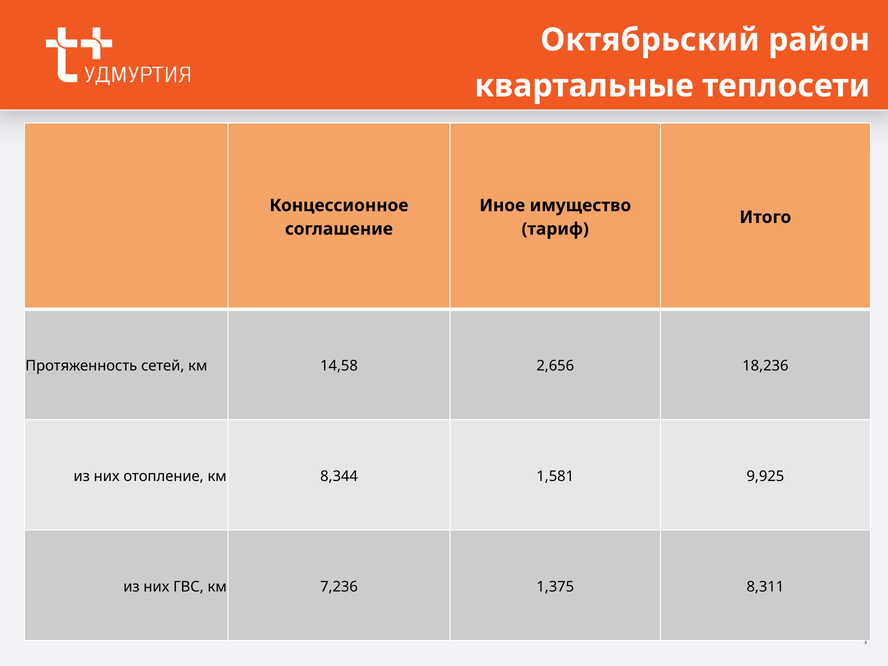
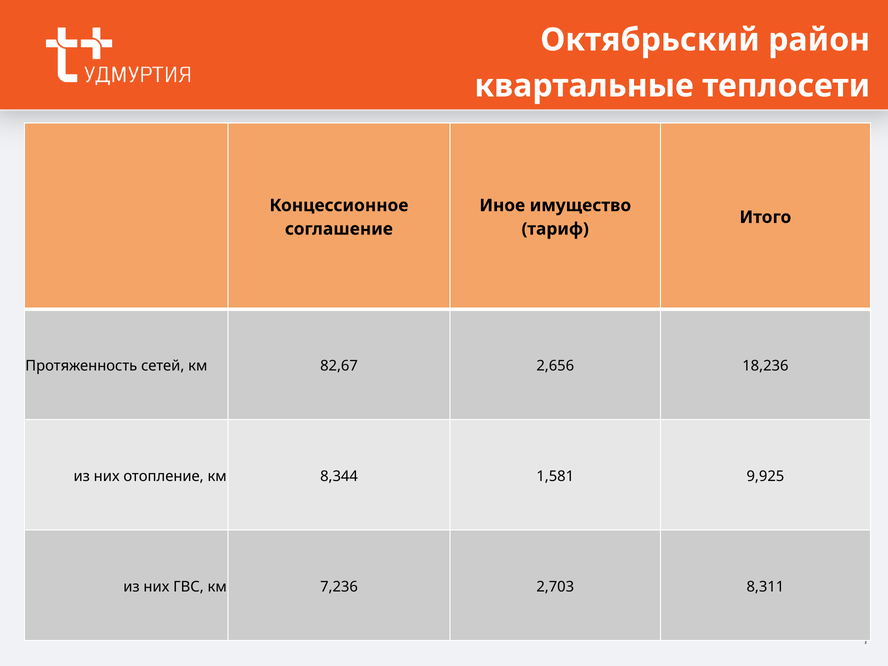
14,58: 14,58 -> 82,67 (339, 366)
1,375: 1,375 -> 2,703 (555, 587)
